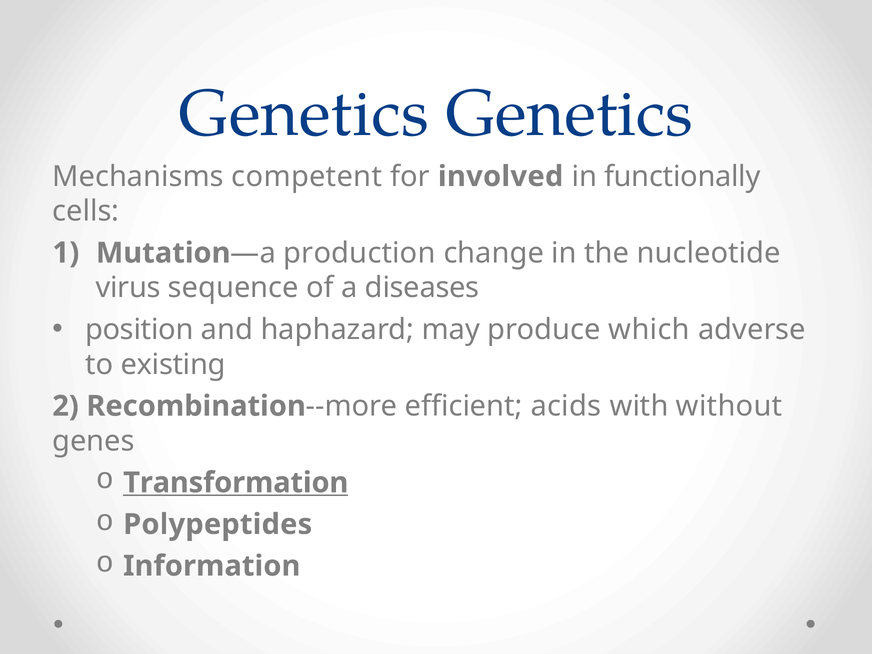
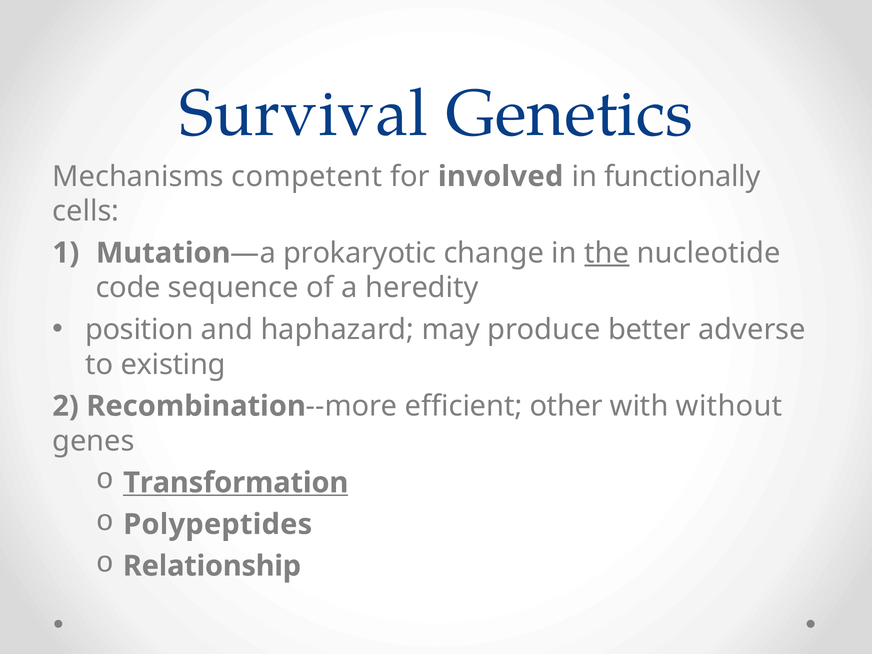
Genetics: Genetics -> Survival (304, 114)
production: production -> prokaryotic (360, 253)
the underline: none -> present (607, 253)
virus: virus -> code (128, 288)
diseases: diseases -> heredity (422, 288)
which: which -> better (649, 330)
acids: acids -> other (566, 406)
Information: Information -> Relationship (212, 566)
